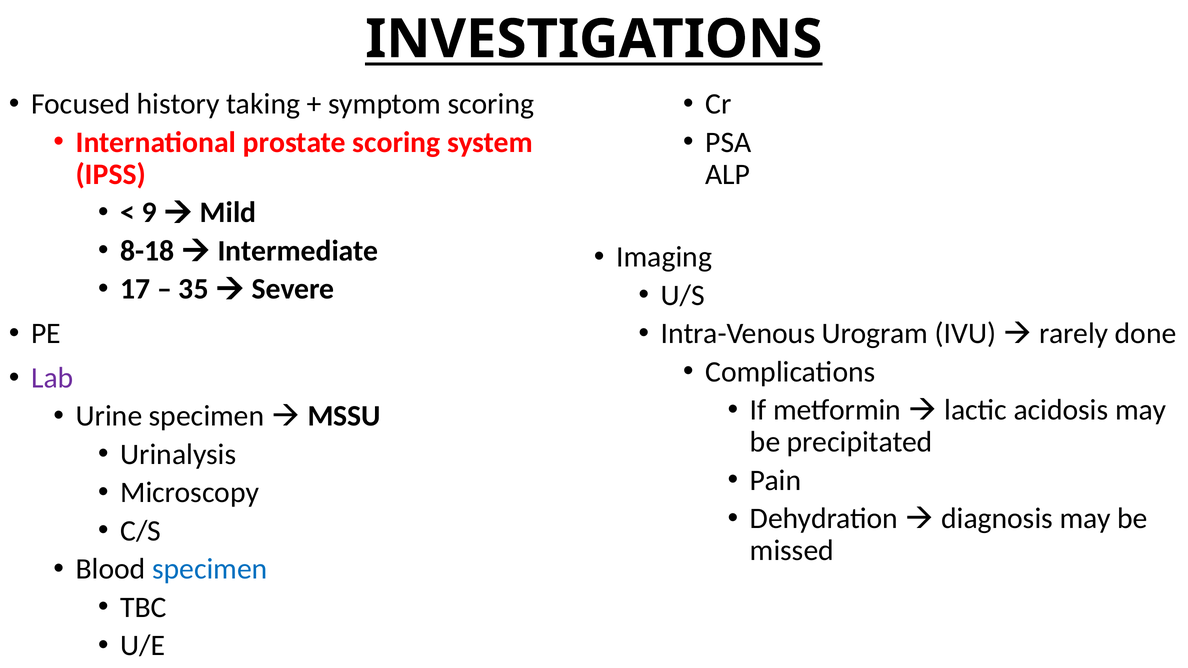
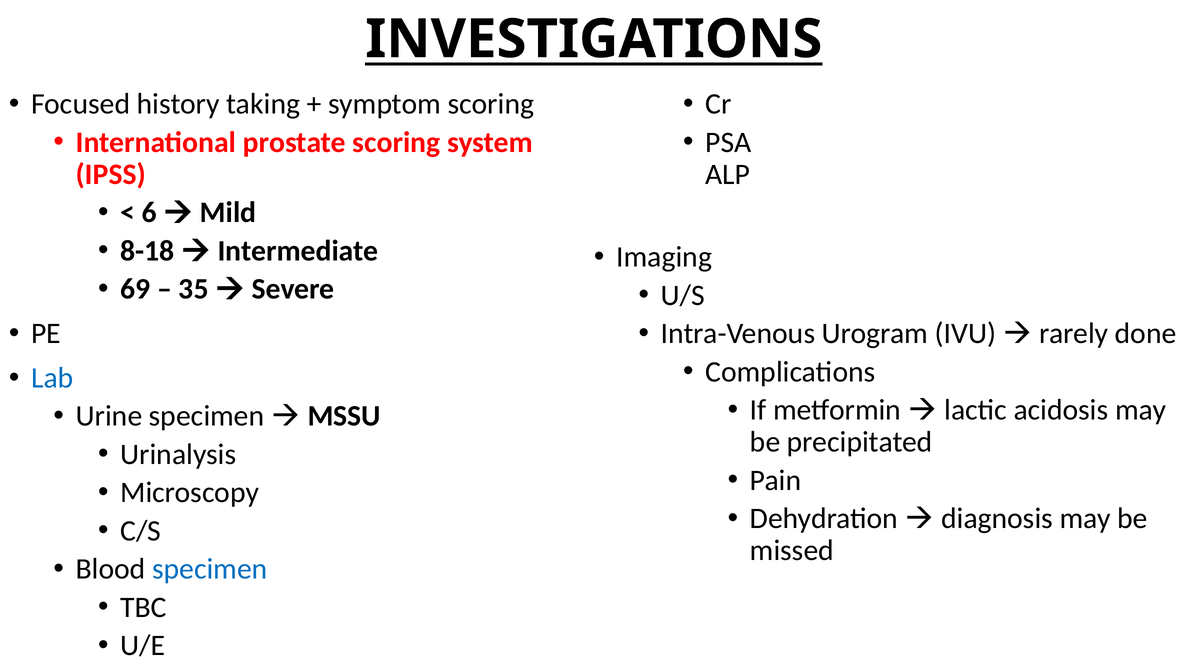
9: 9 -> 6 (149, 213)
17: 17 -> 69 (135, 289)
Lab colour: purple -> blue (52, 378)
